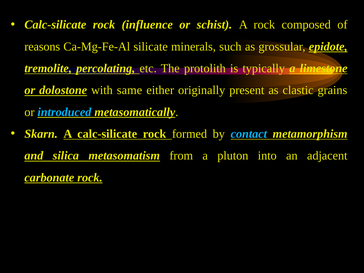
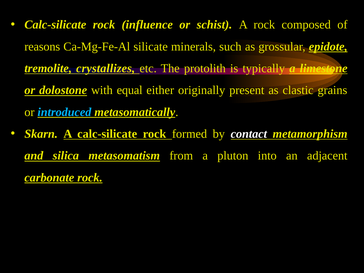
percolating: percolating -> crystallizes (106, 68)
same: same -> equal (130, 90)
contact colour: light blue -> white (249, 134)
